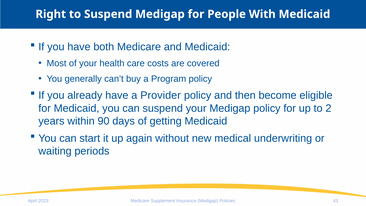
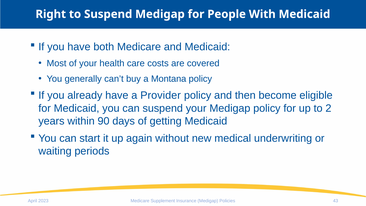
Program: Program -> Montana (169, 79)
